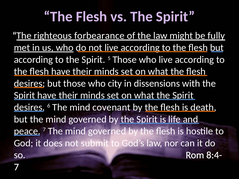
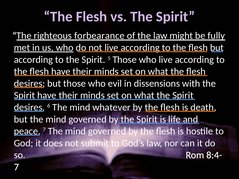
city: city -> evil (115, 84)
covenant: covenant -> whatever (112, 107)
